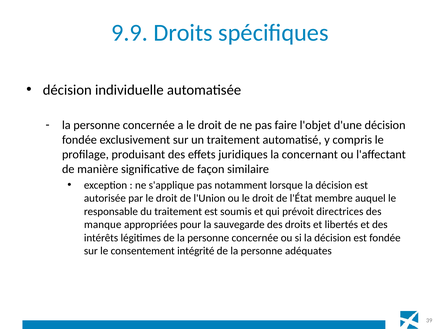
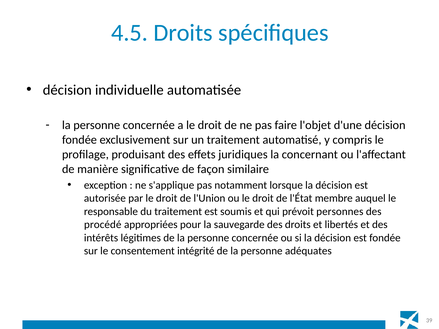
9.9: 9.9 -> 4.5 (130, 33)
directrices: directrices -> personnes (340, 212)
manque: manque -> procédé (103, 225)
